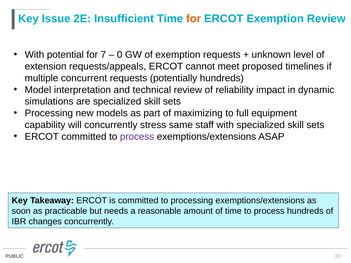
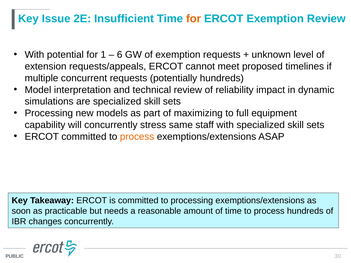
7: 7 -> 1 (103, 55)
0: 0 -> 6 (120, 55)
process colour: purple -> orange (137, 137)
